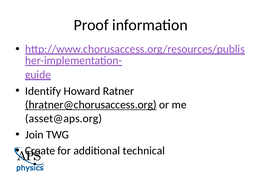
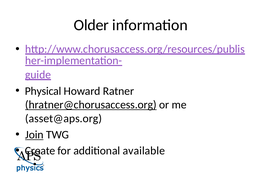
Proof: Proof -> Older (91, 25)
Identify: Identify -> Physical (43, 91)
Join underline: none -> present (34, 134)
technical: technical -> available (144, 150)
